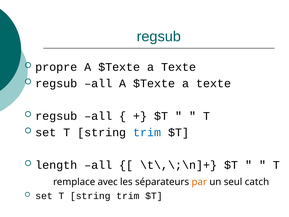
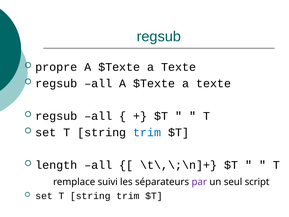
avec: avec -> suivi (108, 182)
par colour: orange -> purple (199, 182)
catch: catch -> script (257, 182)
